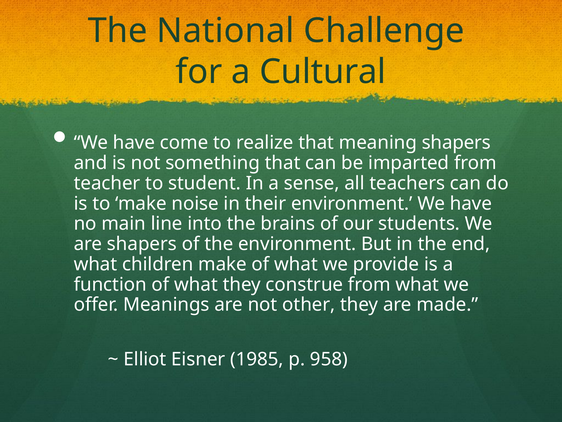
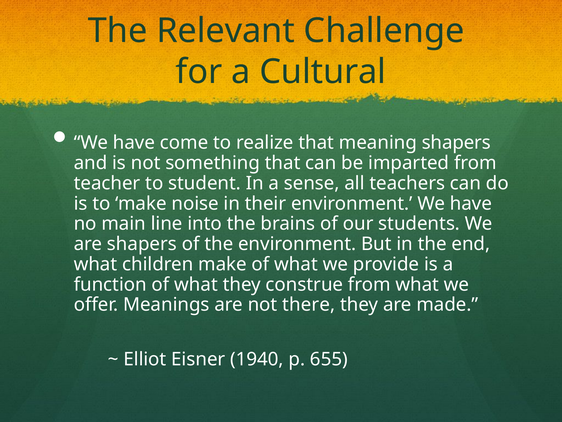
National: National -> Relevant (226, 31)
other: other -> there (309, 304)
1985: 1985 -> 1940 (257, 359)
958: 958 -> 655 (329, 359)
